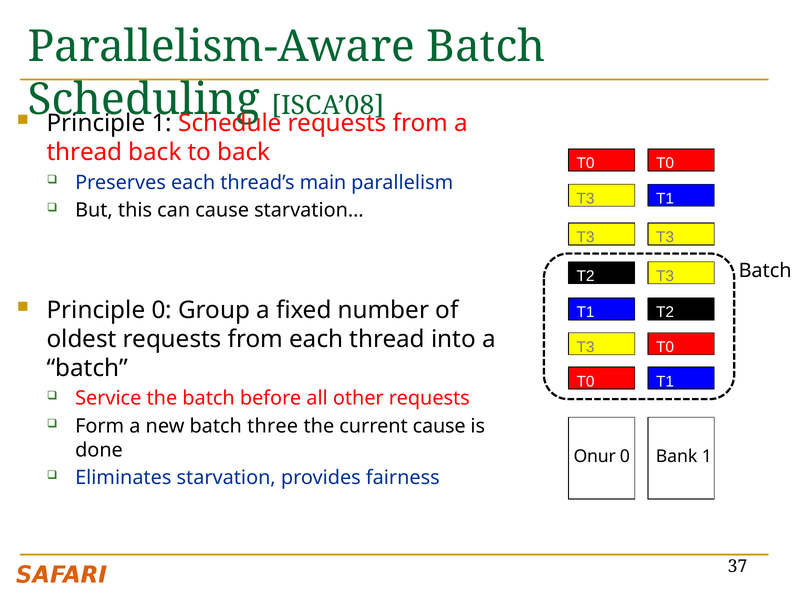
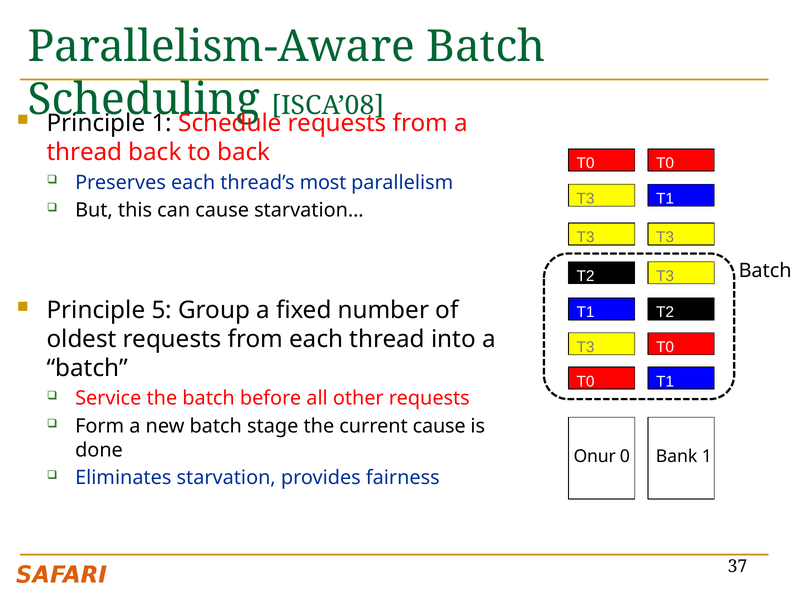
main: main -> most (323, 183)
Principle 0: 0 -> 5 (162, 310)
three: three -> stage (273, 426)
